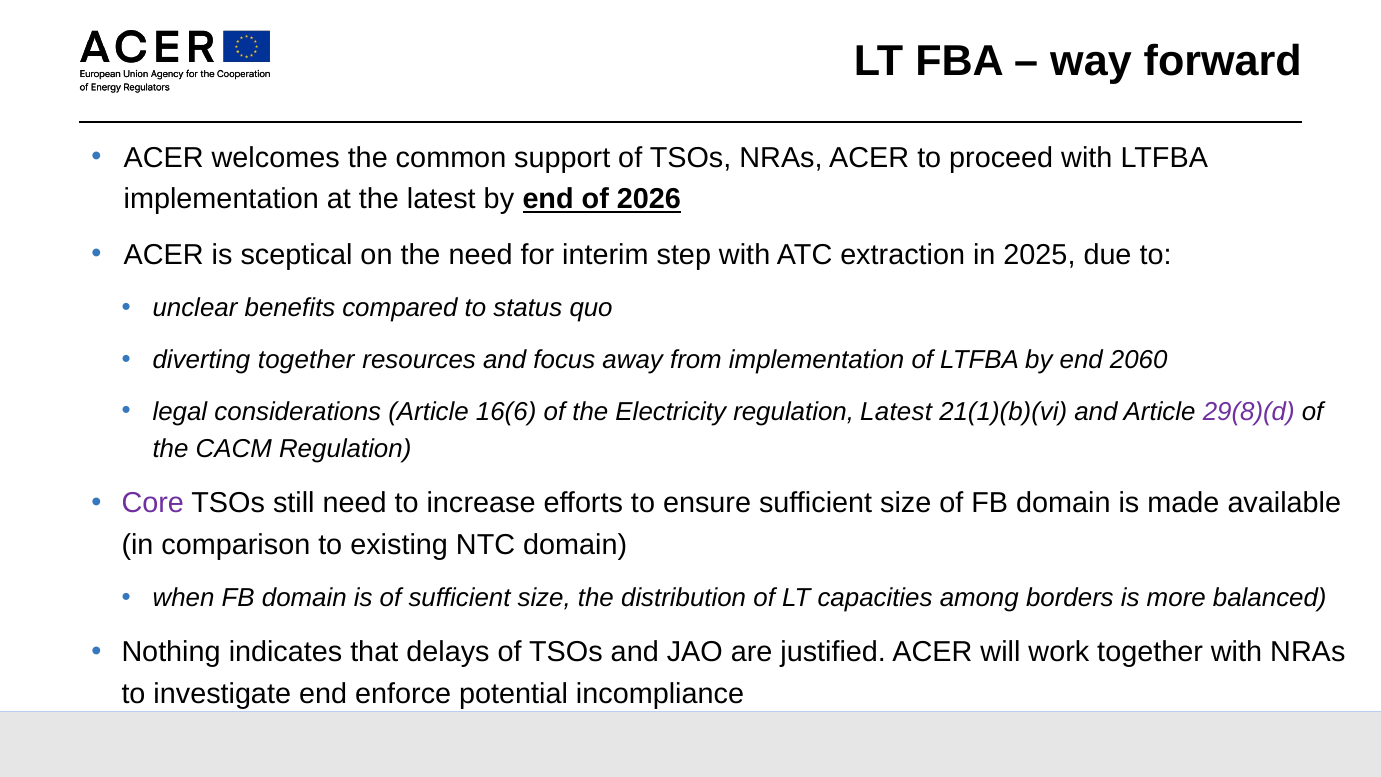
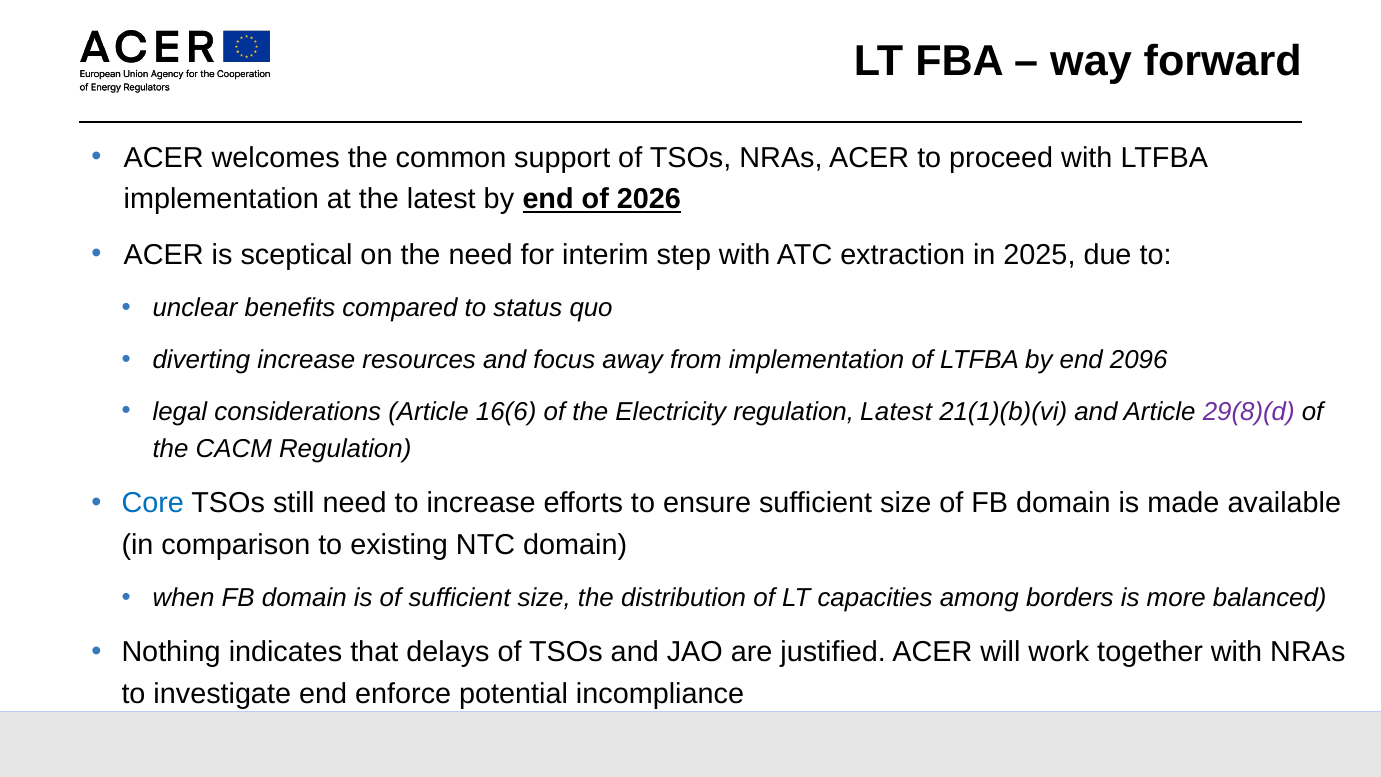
diverting together: together -> increase (306, 360)
2060: 2060 -> 2096 (1139, 360)
Core colour: purple -> blue (153, 503)
